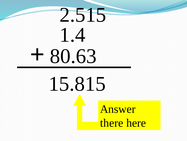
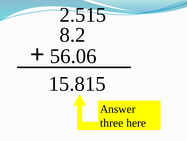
1.4: 1.4 -> 8.2 (72, 35)
80.63: 80.63 -> 56.06 (73, 56)
there: there -> three (112, 122)
